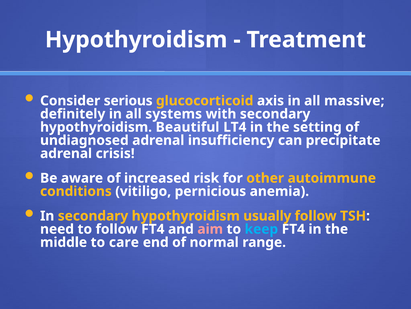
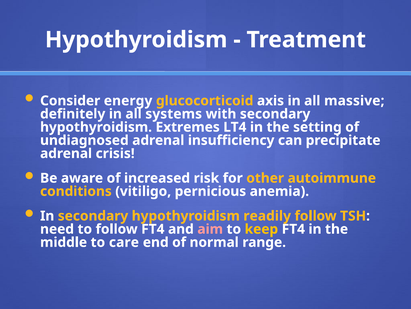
serious: serious -> energy (128, 101)
Beautiful: Beautiful -> Extremes (188, 127)
usually: usually -> readily (267, 215)
keep colour: light blue -> yellow (261, 229)
